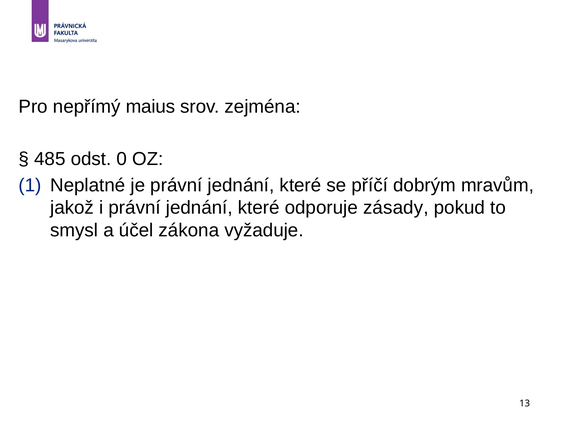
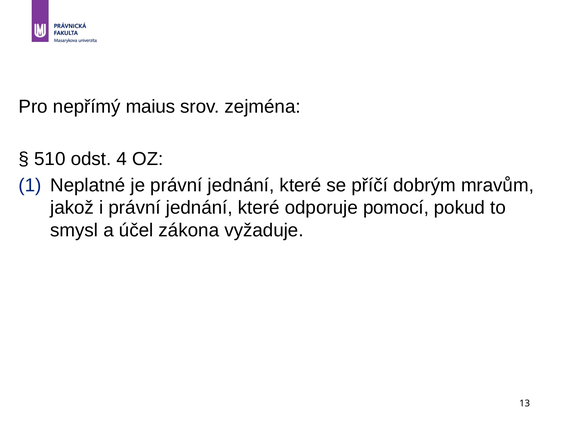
485: 485 -> 510 (50, 159)
0: 0 -> 4 (122, 159)
zásady: zásady -> pomocí (396, 208)
